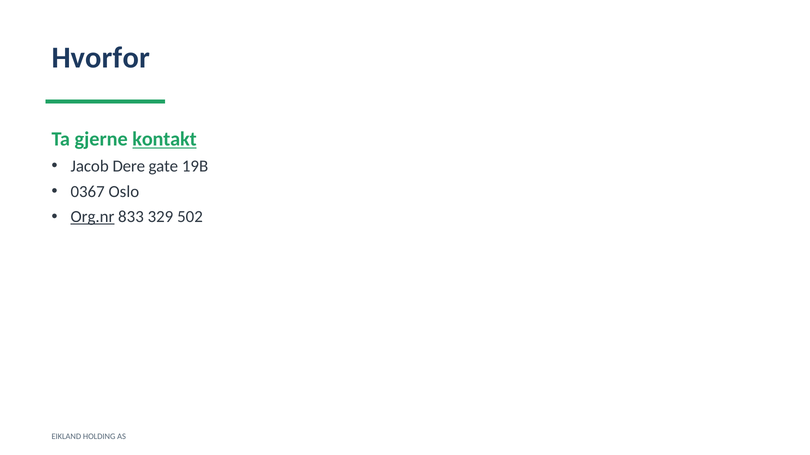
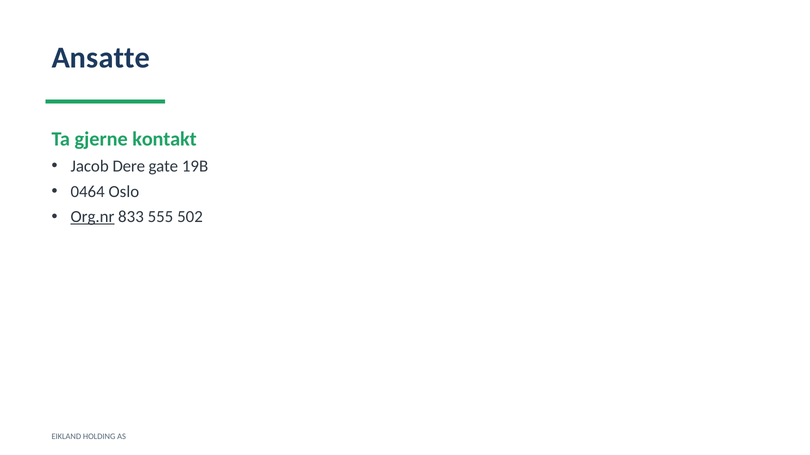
Hvorfor: Hvorfor -> Ansatte (101, 58)
kontakt underline: present -> none (164, 139)
0367: 0367 -> 0464 (88, 192)
329: 329 -> 555 (160, 217)
